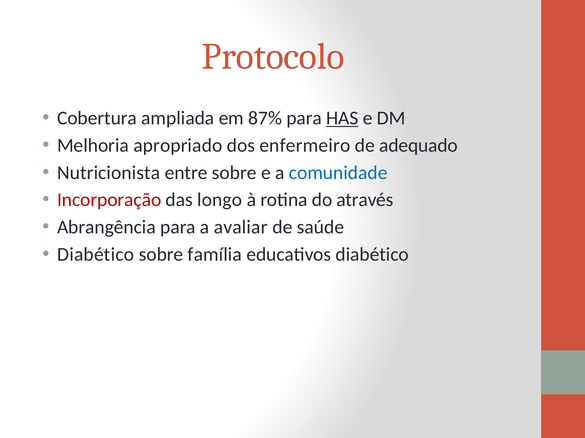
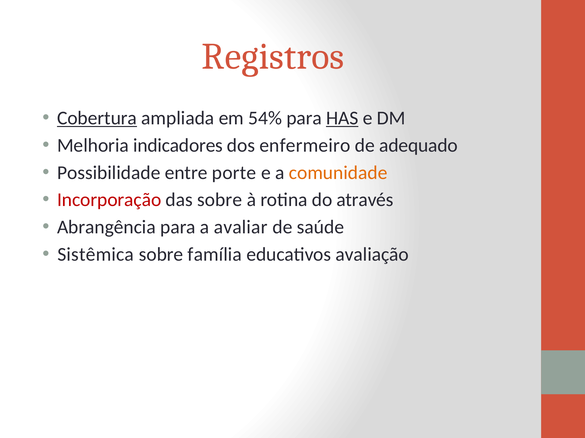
Protocolo: Protocolo -> Registros (273, 57)
Cobertura underline: none -> present (97, 118)
87%: 87% -> 54% (265, 118)
apropriado: apropriado -> indicadores (178, 146)
Nutricionista: Nutricionista -> Possibilidade (109, 173)
entre sobre: sobre -> porte (234, 173)
comunidade colour: blue -> orange (338, 173)
das longo: longo -> sobre (220, 200)
Diabético: Diabético -> Sistêmica (96, 255)
educativos diabético: diabético -> avaliação (372, 255)
